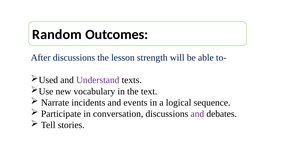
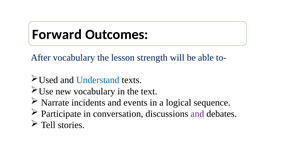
Random: Random -> Forward (57, 35)
After discussions: discussions -> vocabulary (74, 58)
Understand colour: purple -> blue (98, 80)
